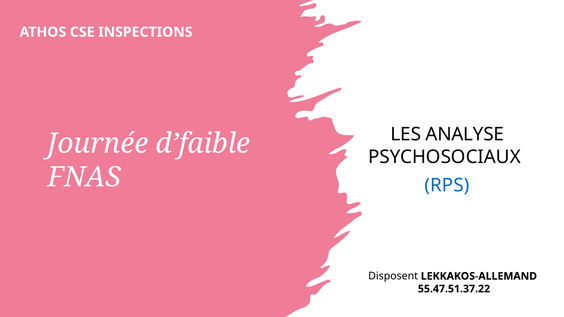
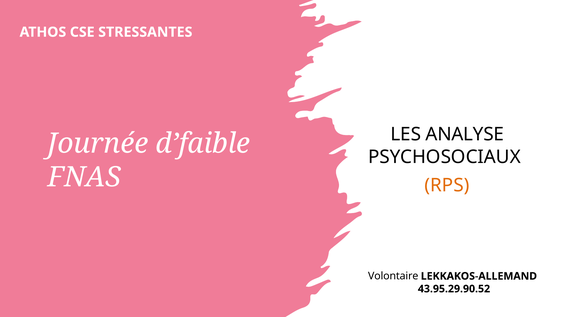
INSPECTIONS: INSPECTIONS -> STRESSANTES (145, 32)
RPS colour: blue -> orange (447, 185)
Disposent: Disposent -> Volontaire (393, 276)
55.47.51.37.22: 55.47.51.37.22 -> 43.95.29.90.52 (454, 289)
